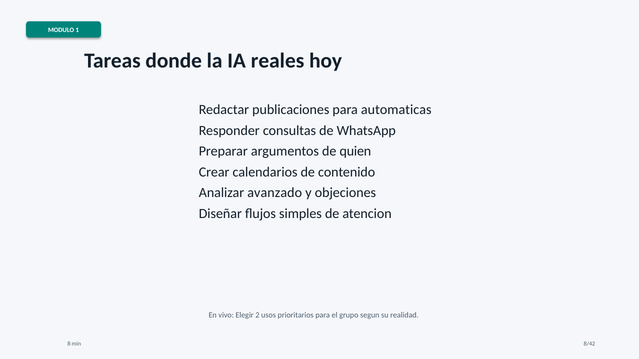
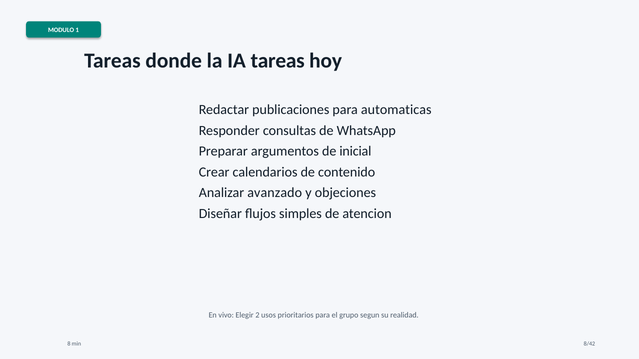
IA reales: reales -> tareas (278, 61)
quien: quien -> inicial (355, 152)
